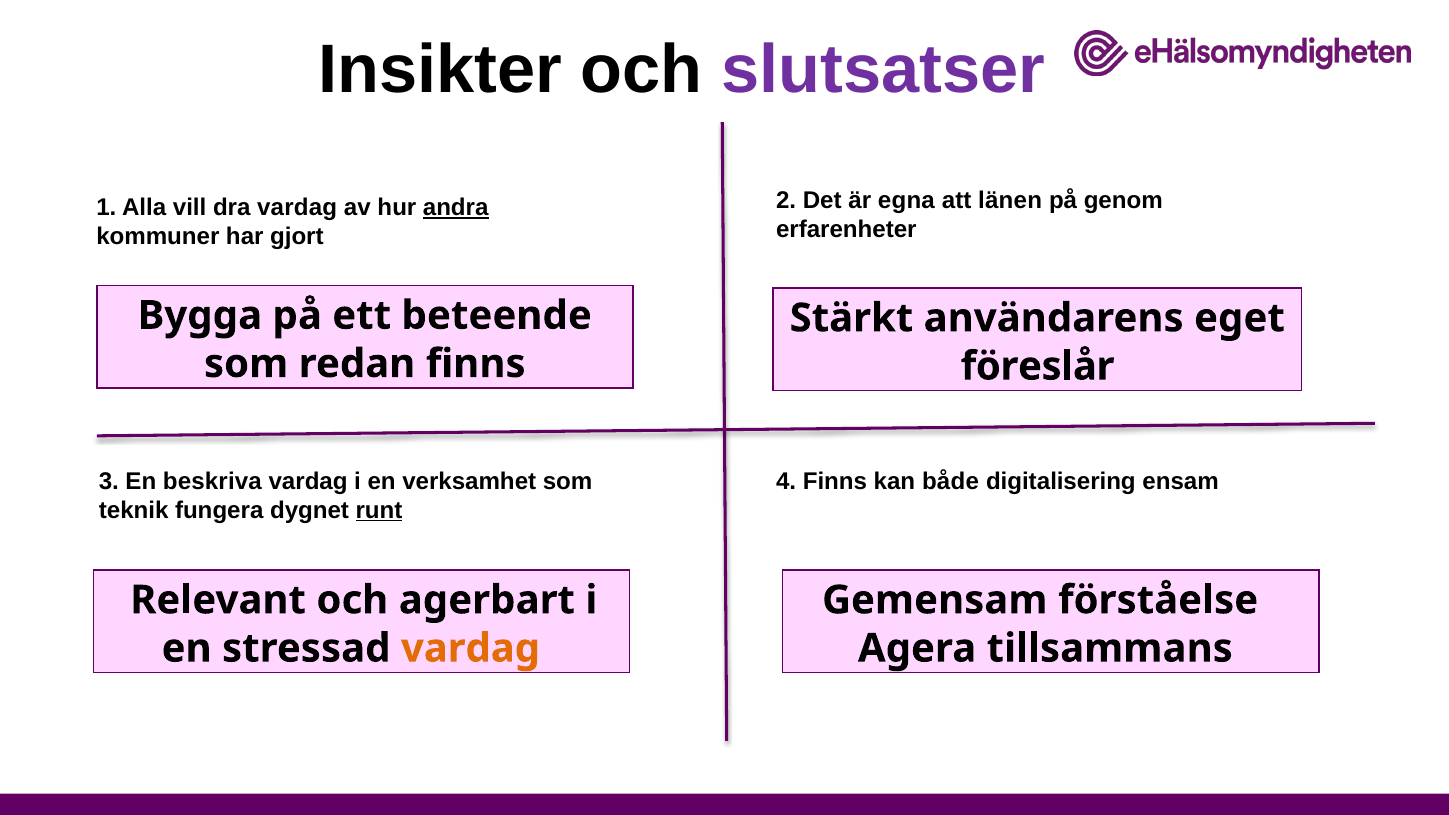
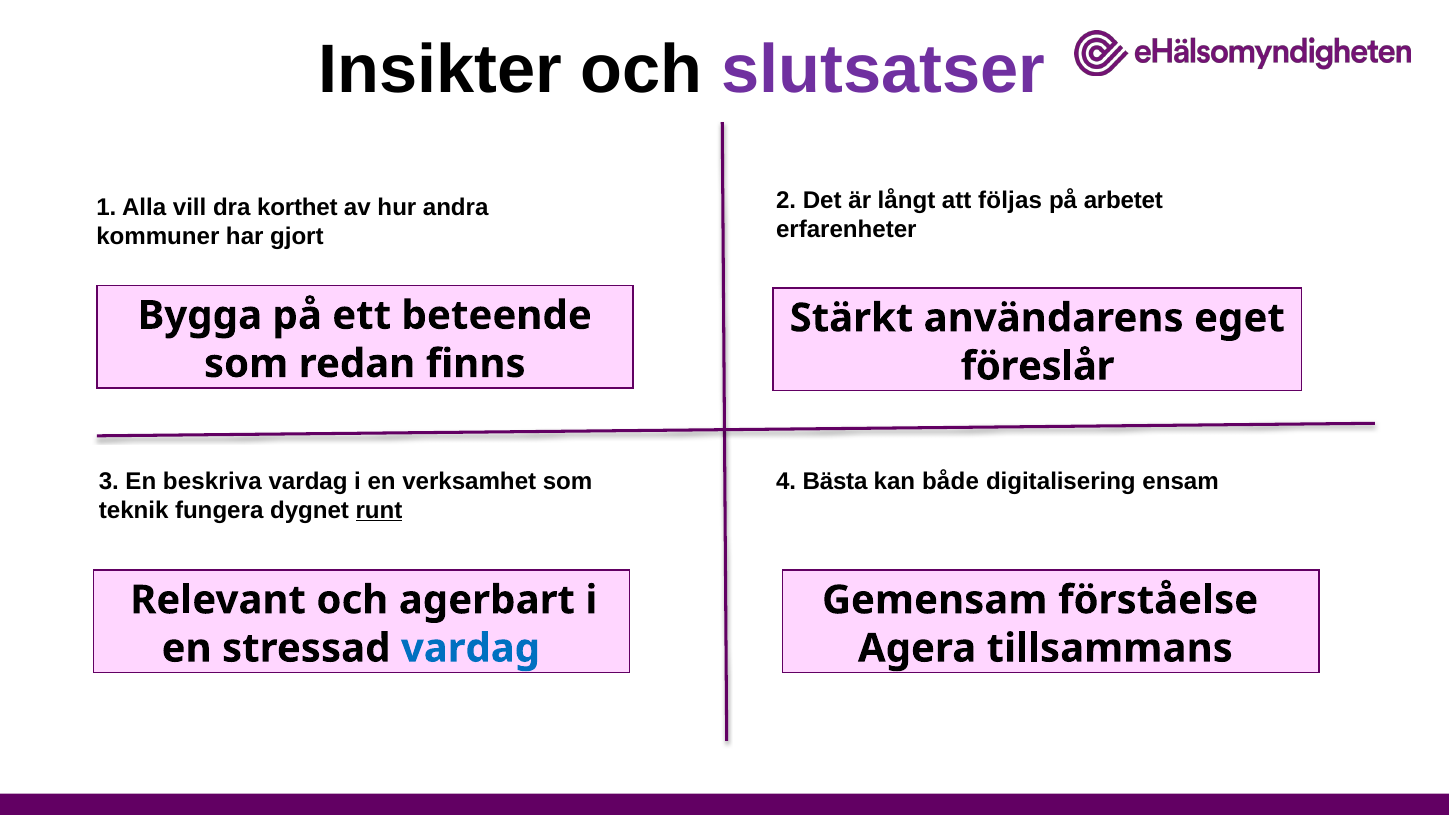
egna: egna -> långt (906, 201)
länen: länen -> följas (1010, 201)
genom: genom -> arbetet (1123, 201)
dra vardag: vardag -> korthet (297, 208)
andra underline: present -> none (456, 208)
4 Finns: Finns -> Bästa (835, 481)
vardag colour: orange -> blue (470, 648)
